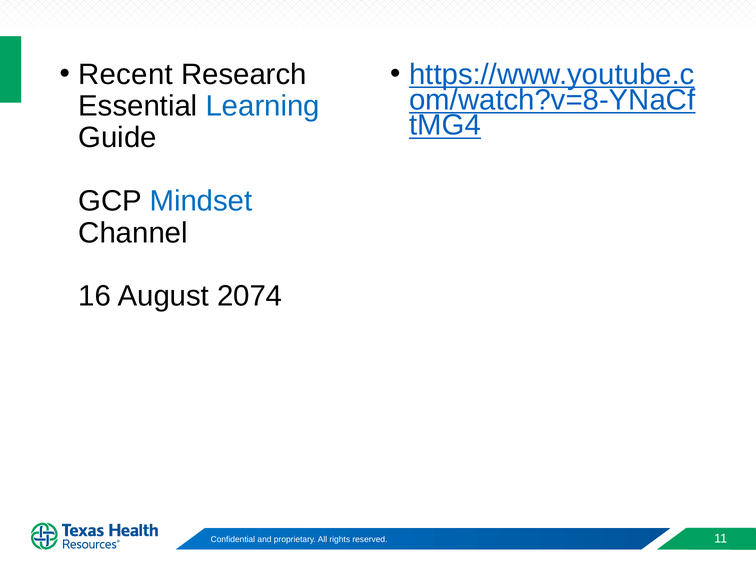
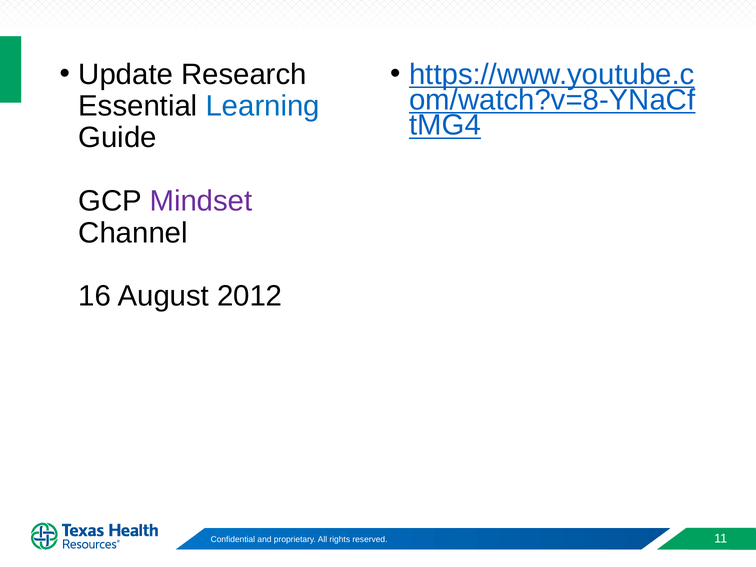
Recent: Recent -> Update (126, 74)
Mindset colour: blue -> purple (201, 201)
2074: 2074 -> 2012 (250, 296)
